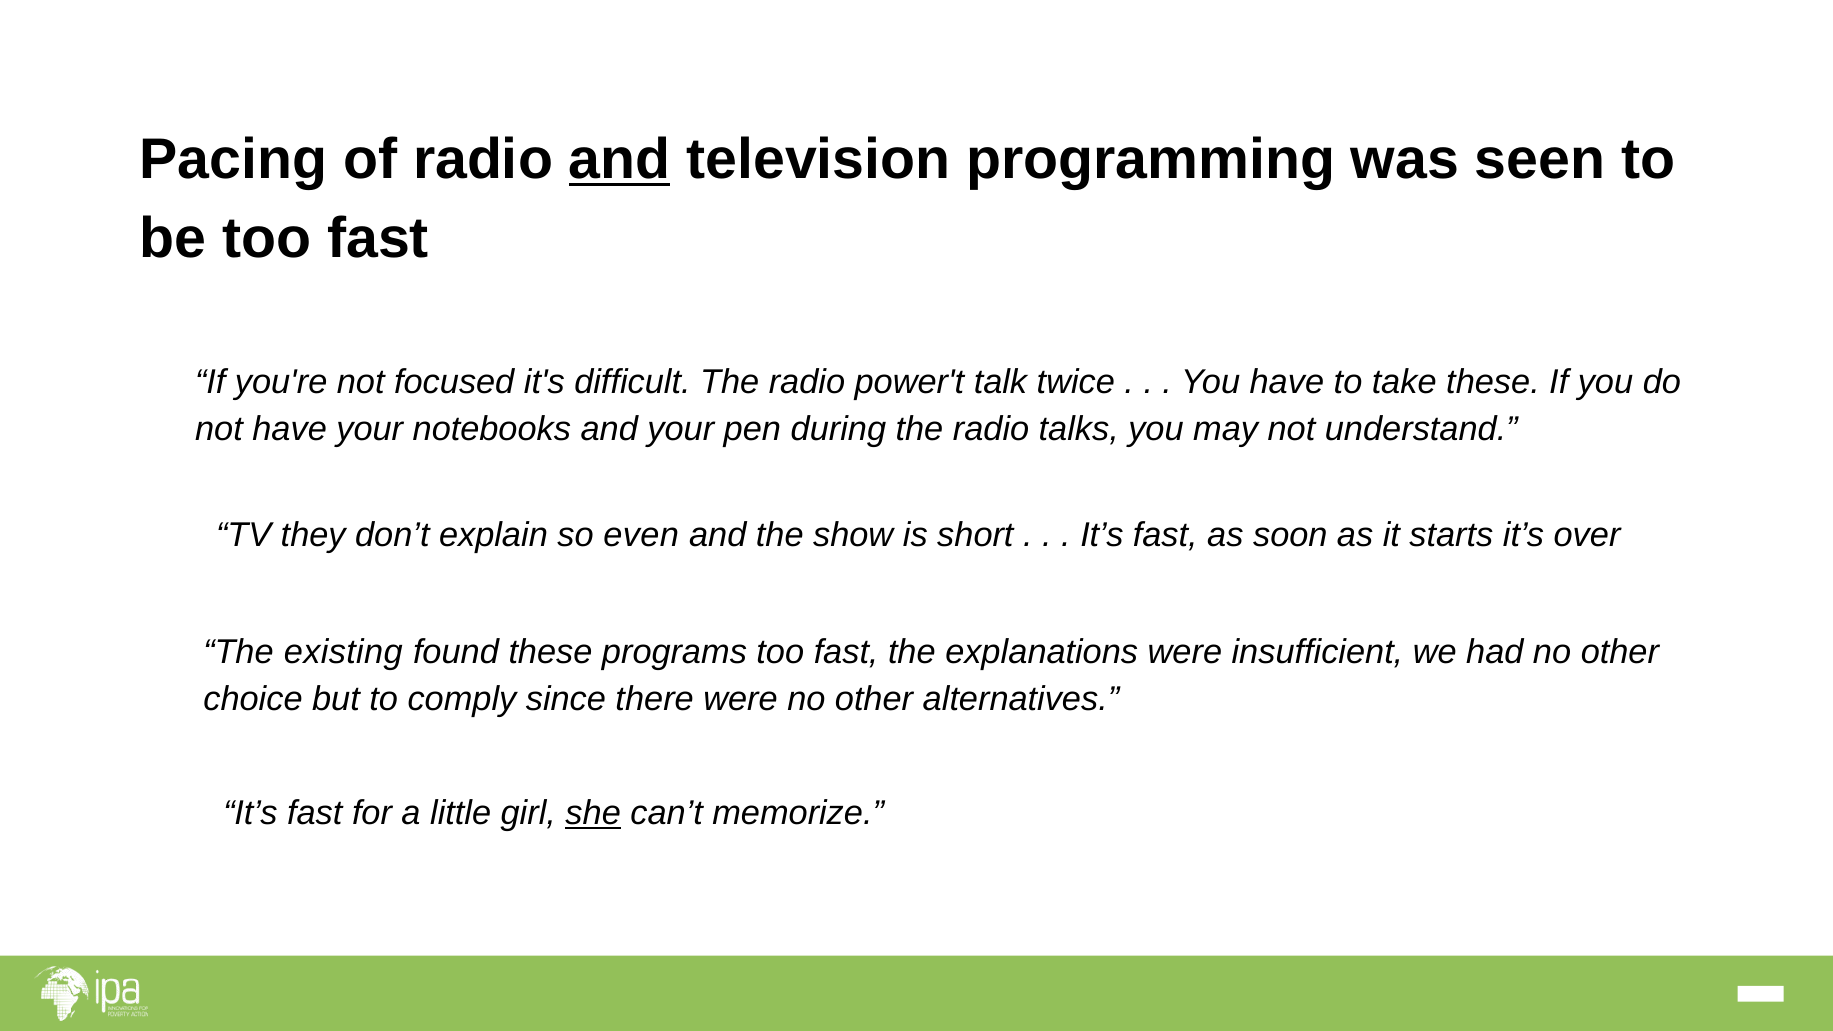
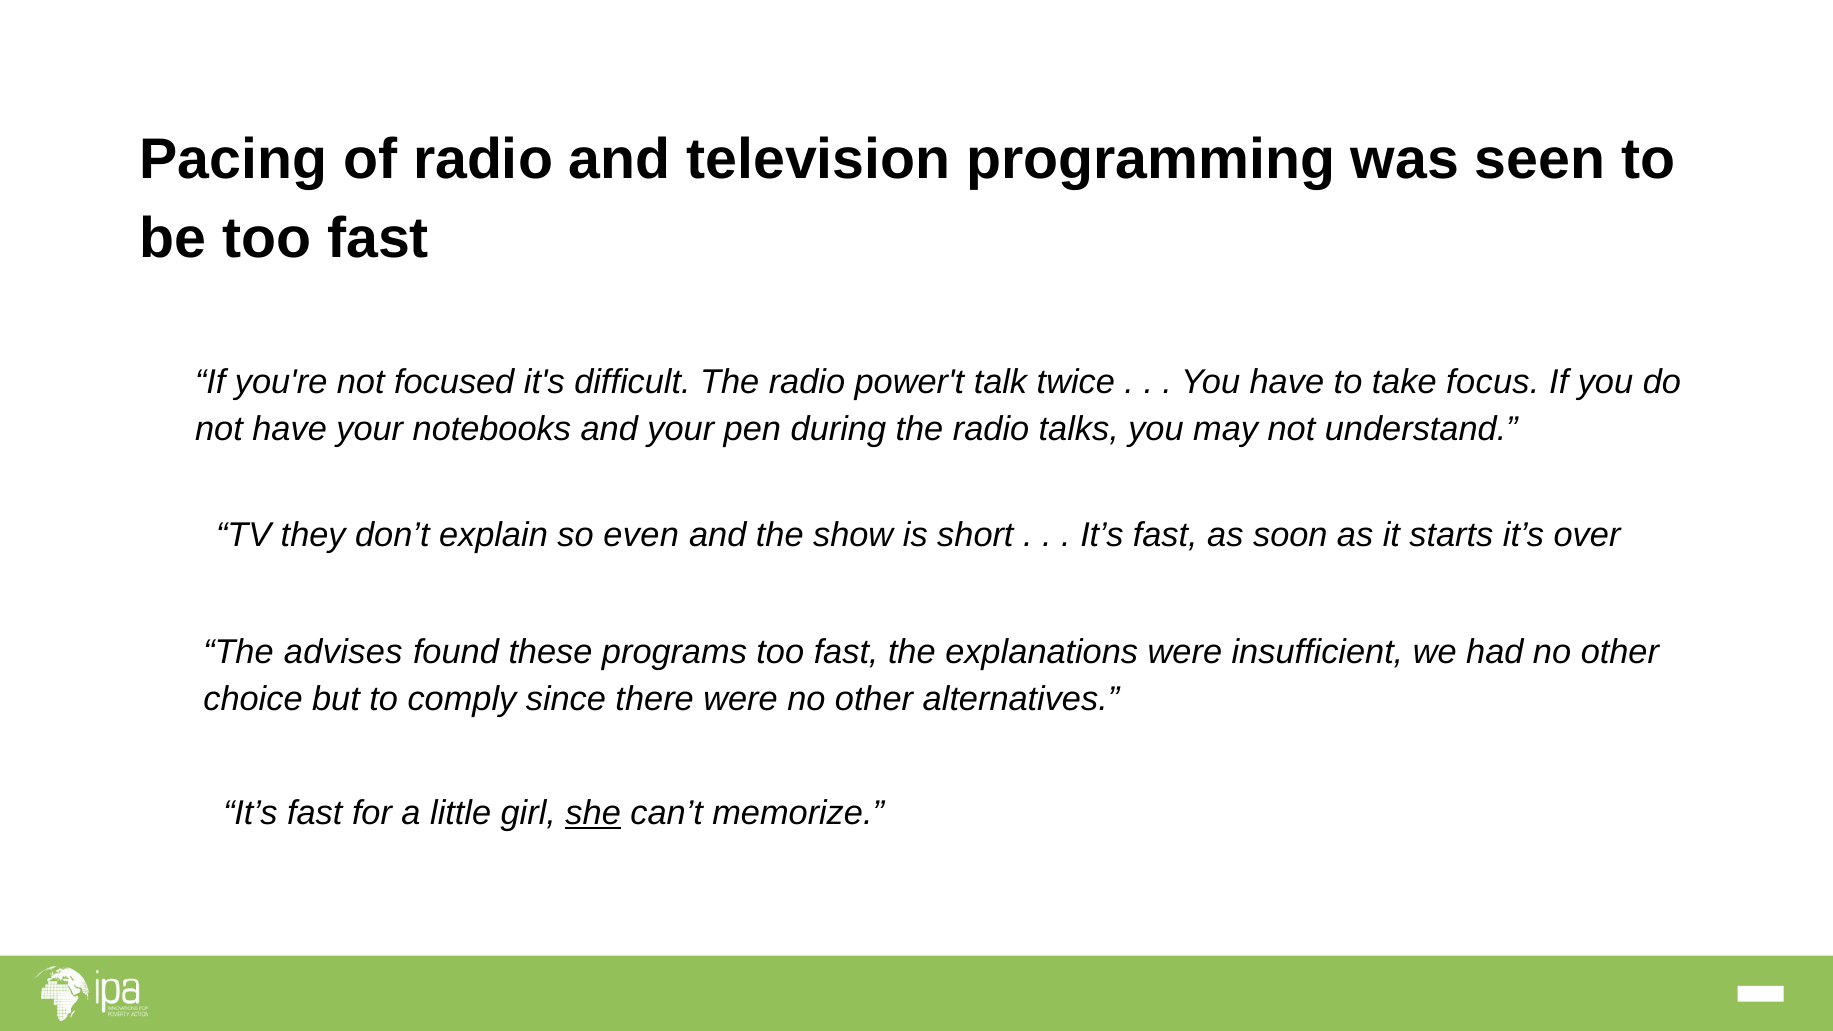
and underline: present -> none (620, 160)
take these: these -> focus (1493, 382)
existing: existing -> advises (343, 652)
